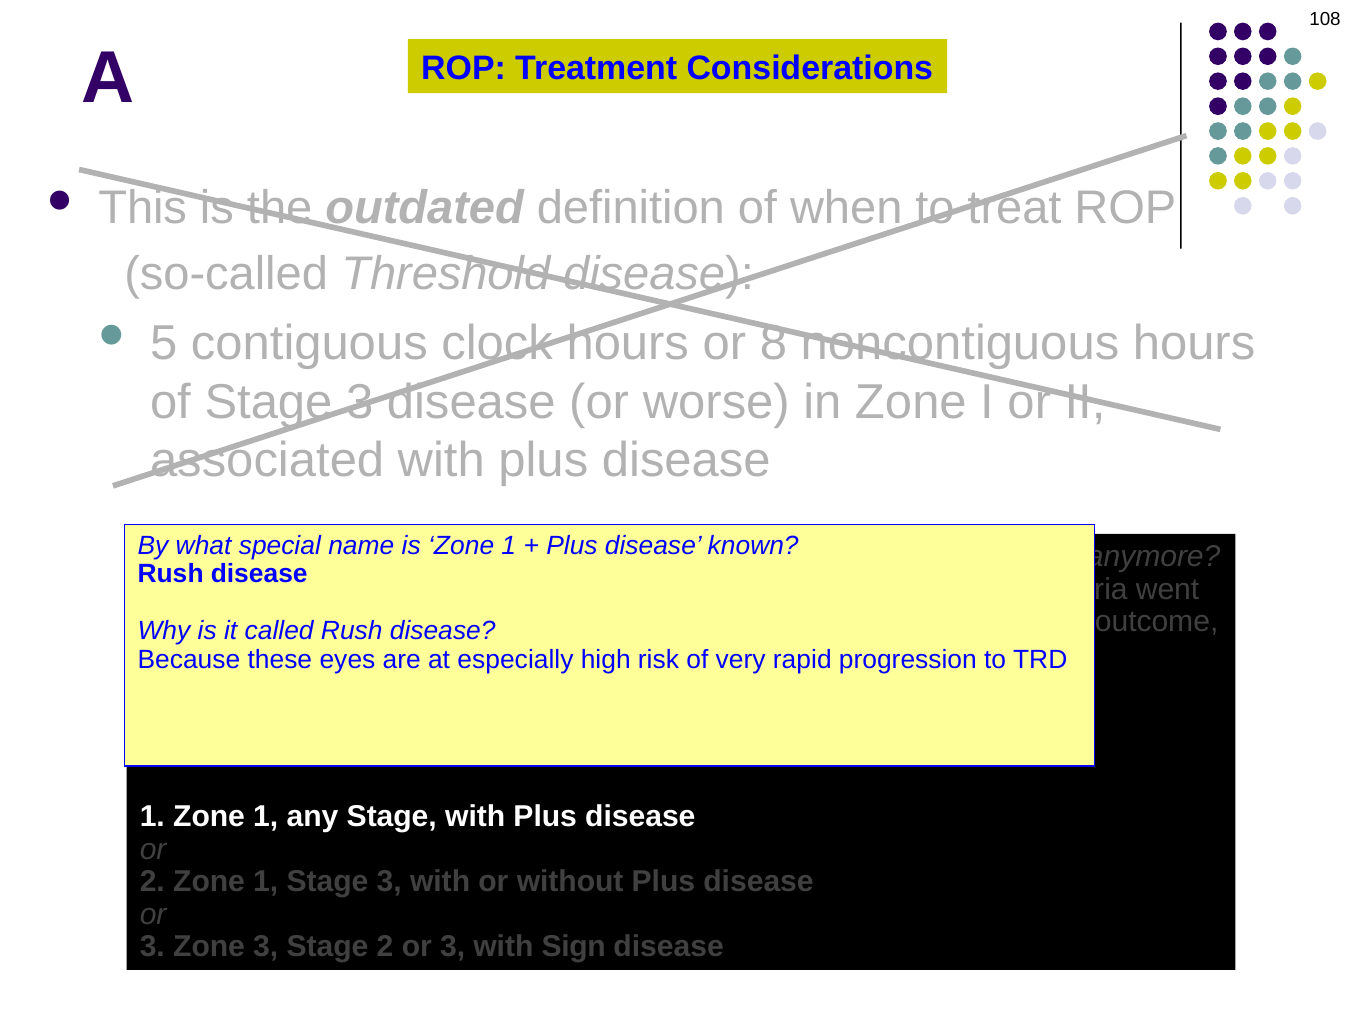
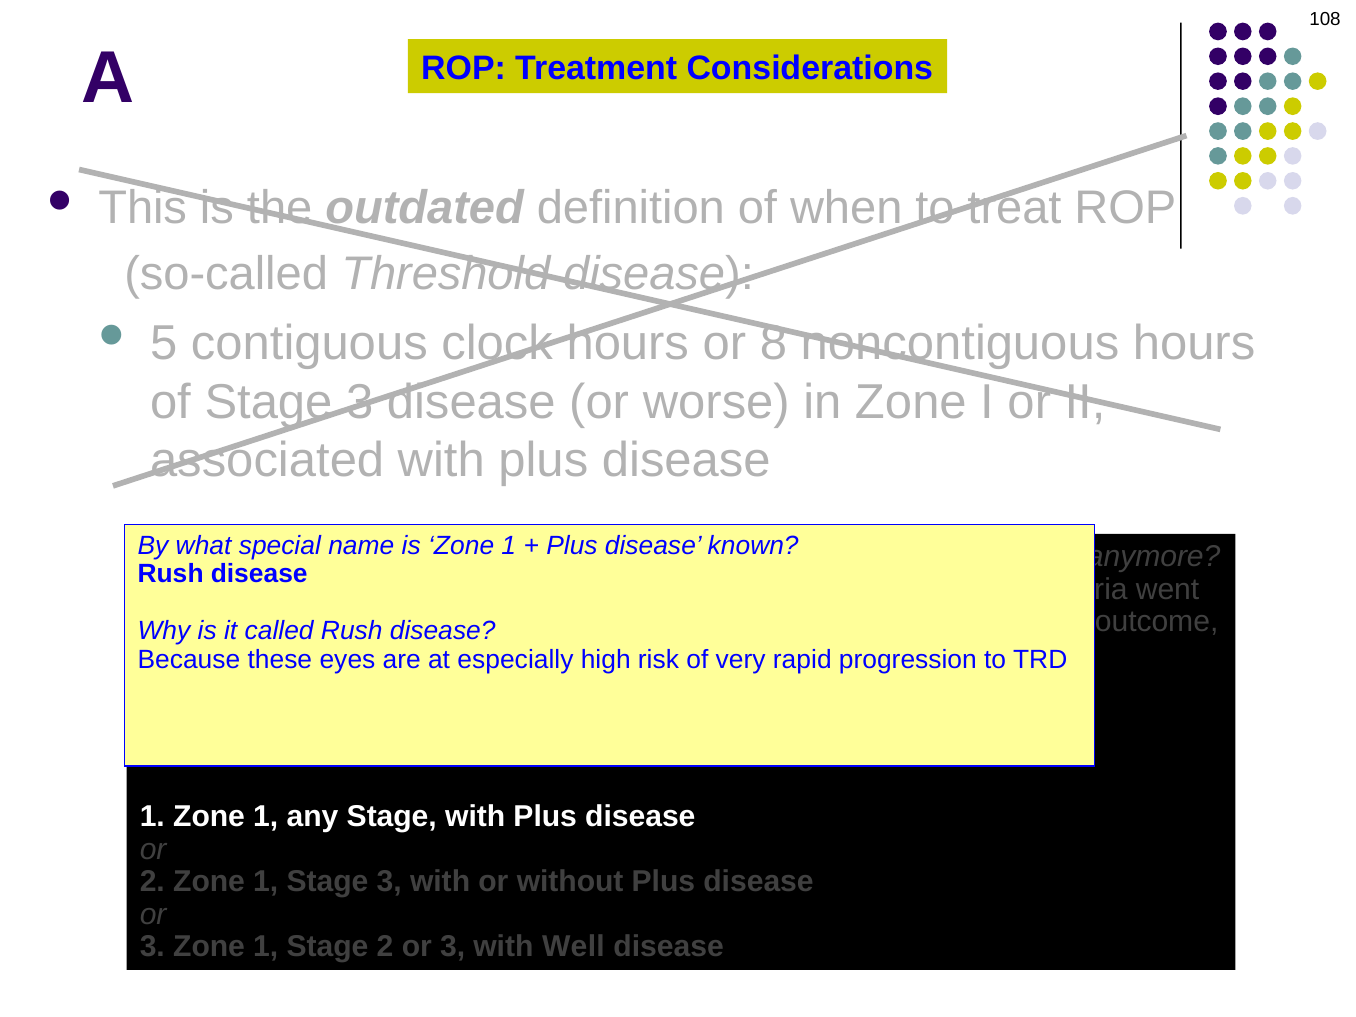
3 Zone 3: 3 -> 1 (266, 947)
Sign: Sign -> Well (573, 947)
